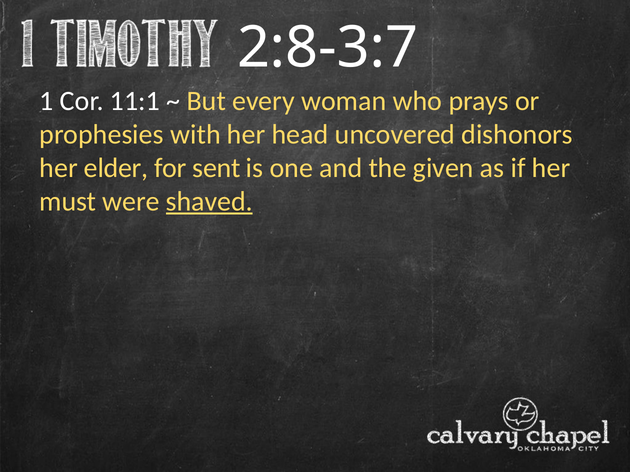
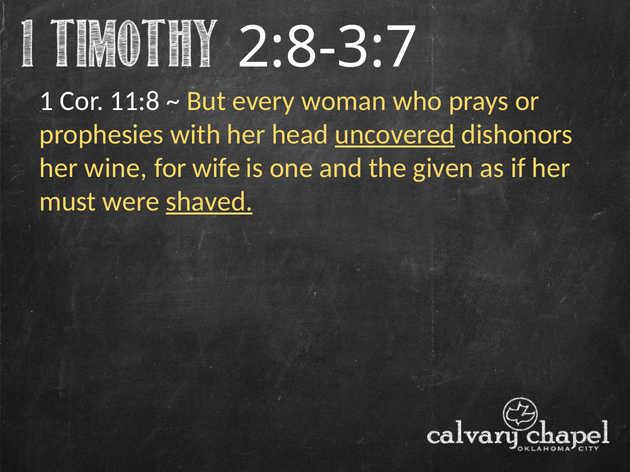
11:1: 11:1 -> 11:8 (135, 101)
uncovered underline: none -> present (395, 135)
elder: elder -> wine (116, 168)
sent: sent -> wife (216, 168)
